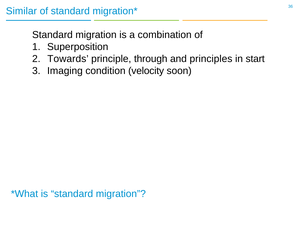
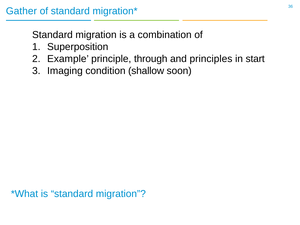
Similar: Similar -> Gather (21, 11)
Towards: Towards -> Example (68, 59)
velocity: velocity -> shallow (146, 71)
